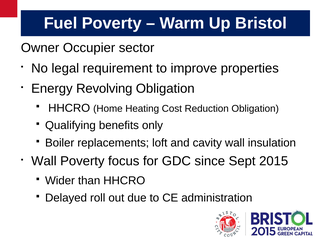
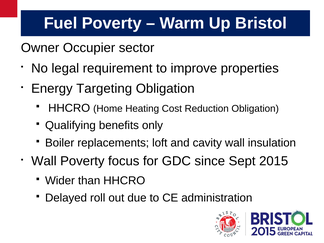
Revolving: Revolving -> Targeting (104, 89)
